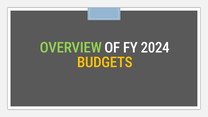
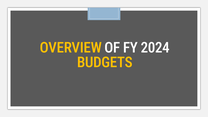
OVERVIEW colour: light green -> yellow (71, 48)
